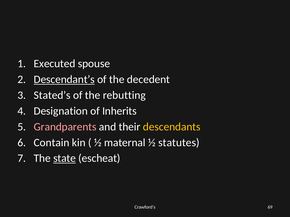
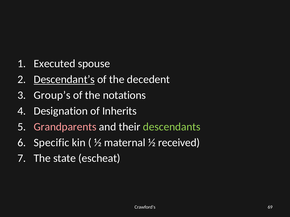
Stated’s: Stated’s -> Group’s (52, 95)
rebutting: rebutting -> notations (124, 95)
descendants colour: yellow -> light green (172, 127)
Contain: Contain -> Specific (52, 143)
statutes: statutes -> received (179, 143)
state underline: present -> none (65, 159)
